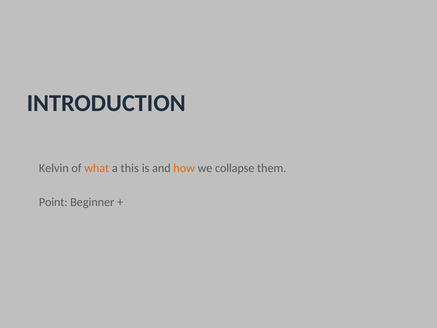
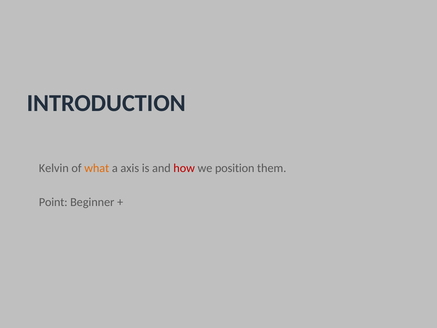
this: this -> axis (130, 168)
how colour: orange -> red (184, 168)
collapse: collapse -> position (235, 168)
